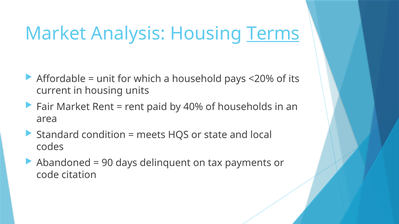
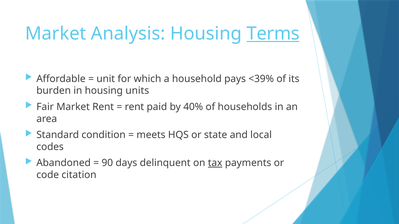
<20%: <20% -> <39% (261, 79)
current: current -> burden (54, 91)
tax underline: none -> present (215, 163)
